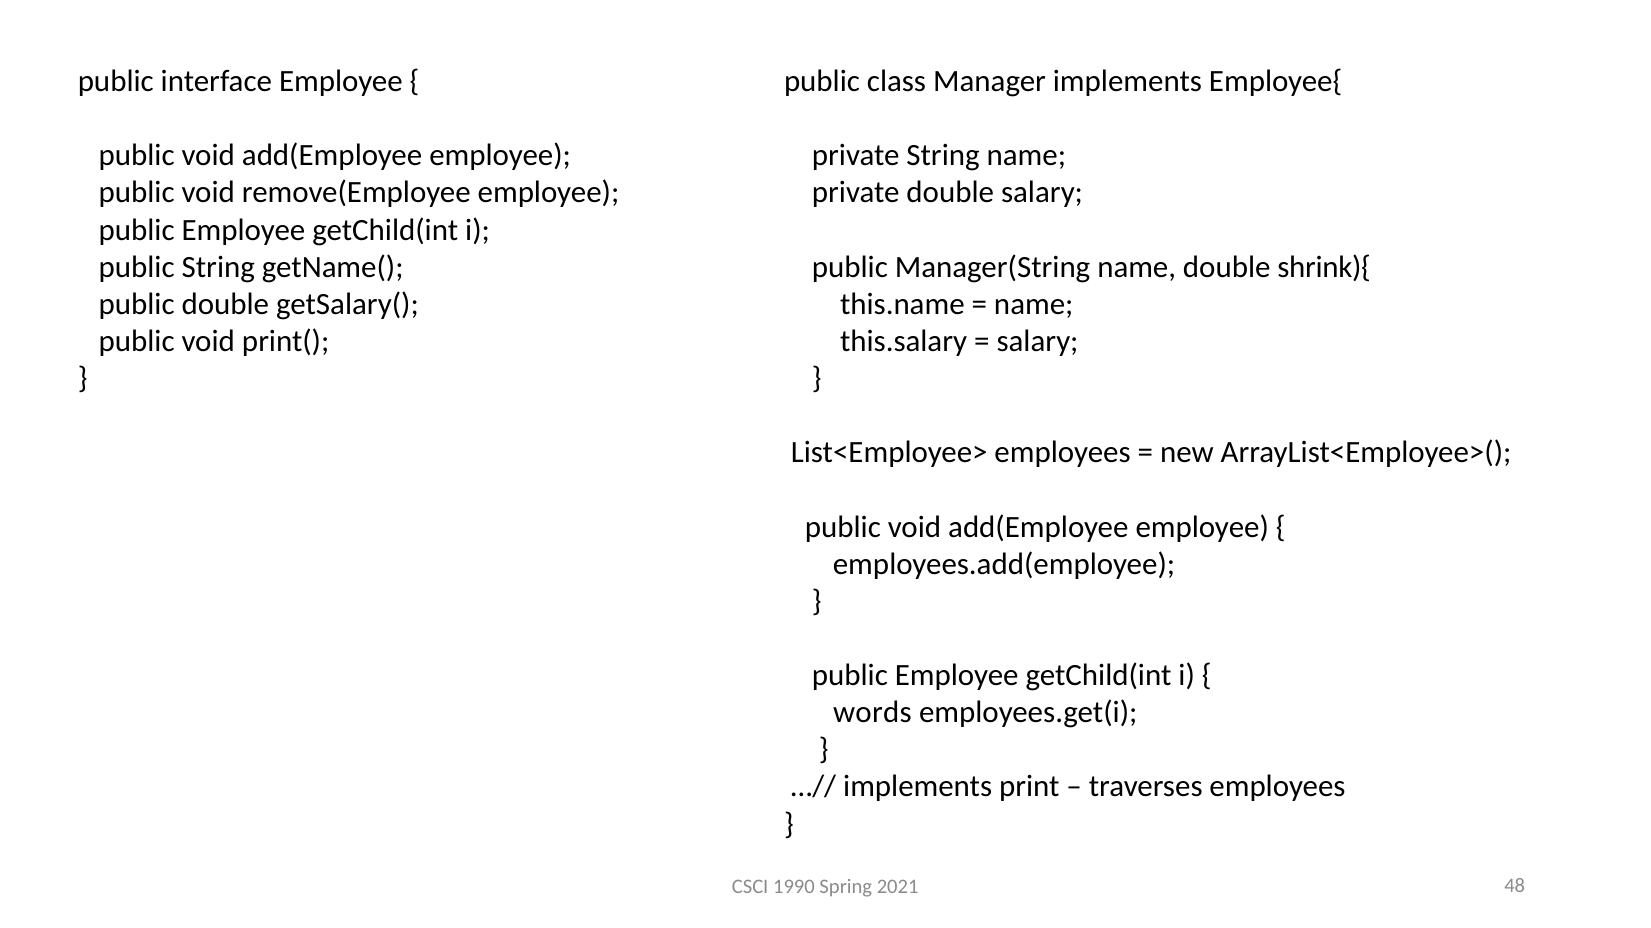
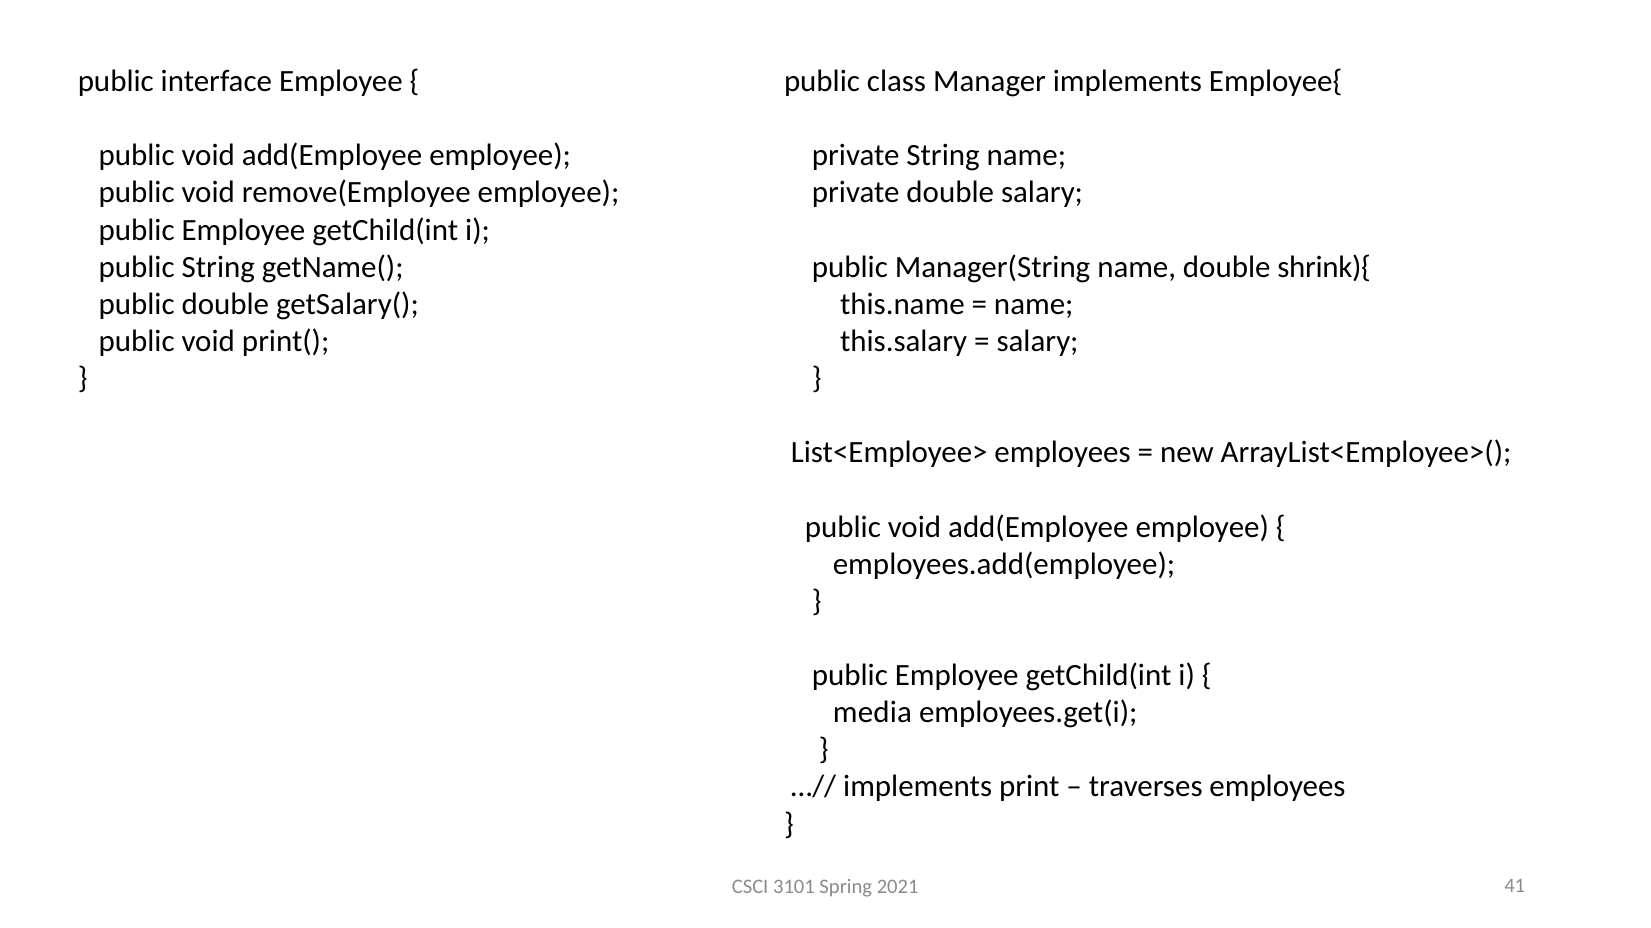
words: words -> media (872, 713)
1990: 1990 -> 3101 (794, 887)
48: 48 -> 41 (1515, 887)
